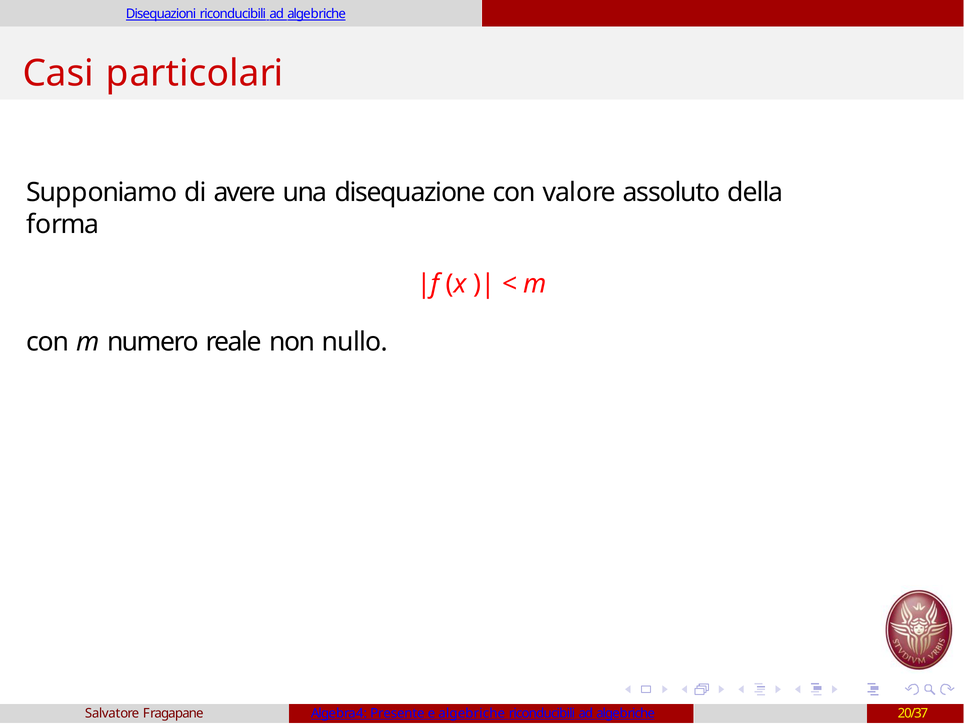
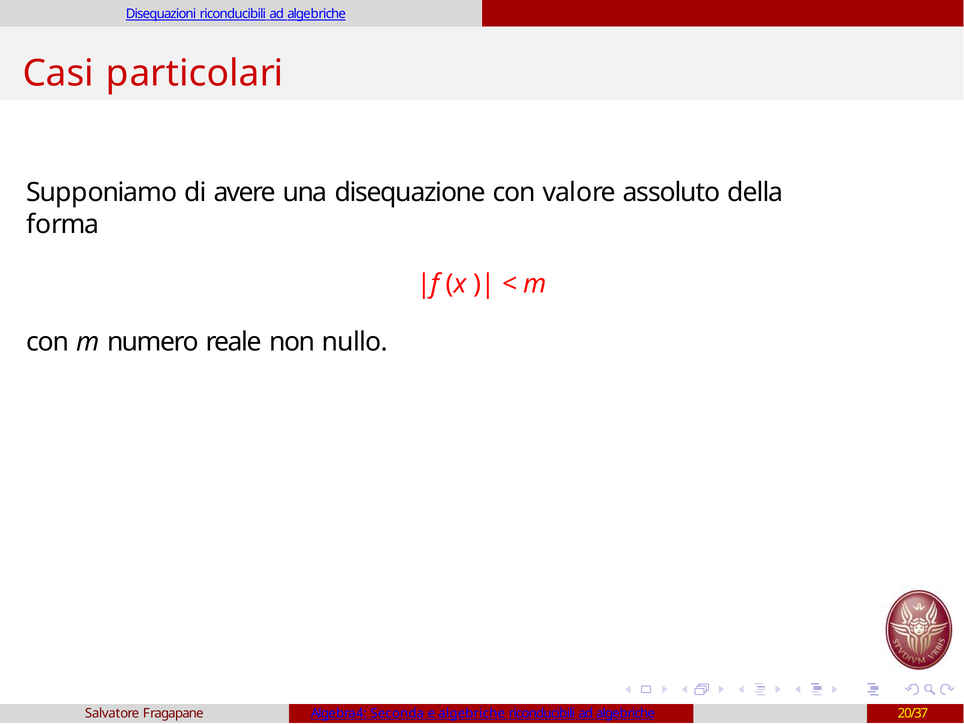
Presente: Presente -> Seconda (397, 713)
